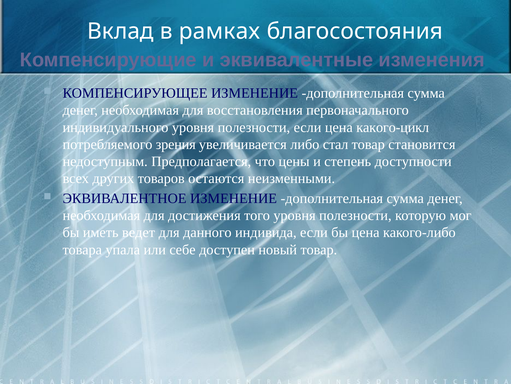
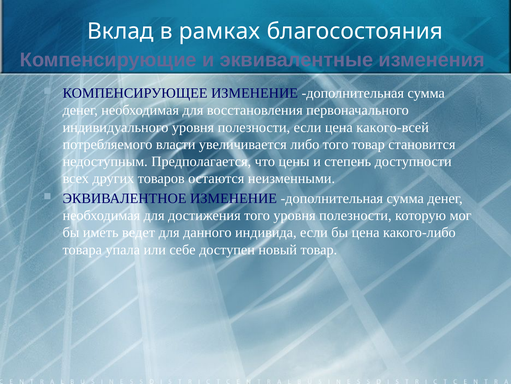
какого-цикл: какого-цикл -> какого-всей (393, 127)
зрения: зрения -> власти (176, 144)
либо стал: стал -> того (336, 144)
